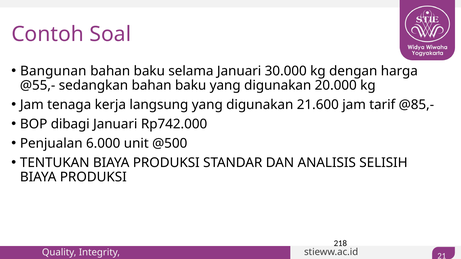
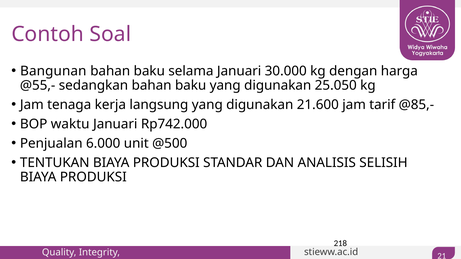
20.000: 20.000 -> 25.050 (336, 86)
dibagi: dibagi -> waktu (70, 124)
